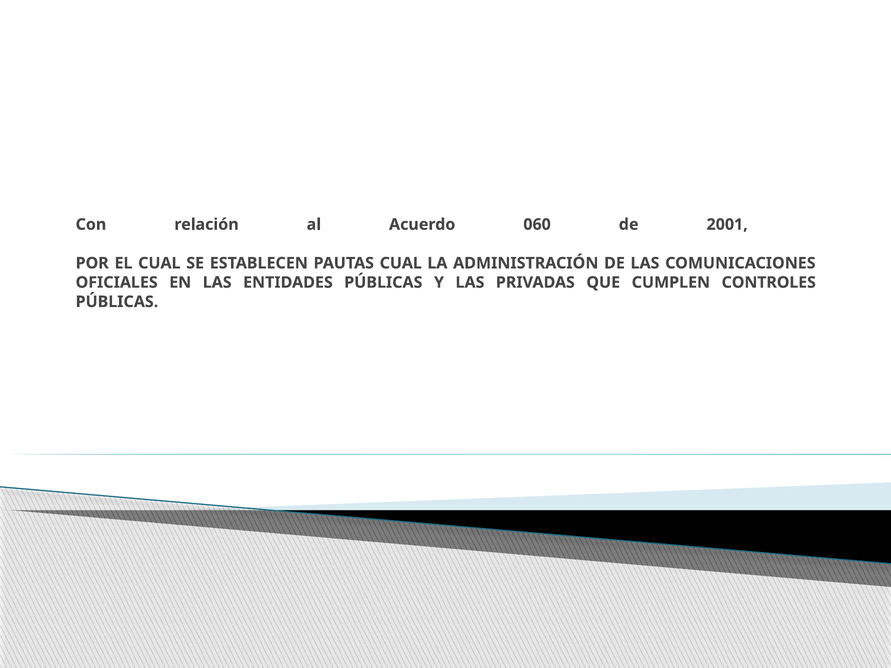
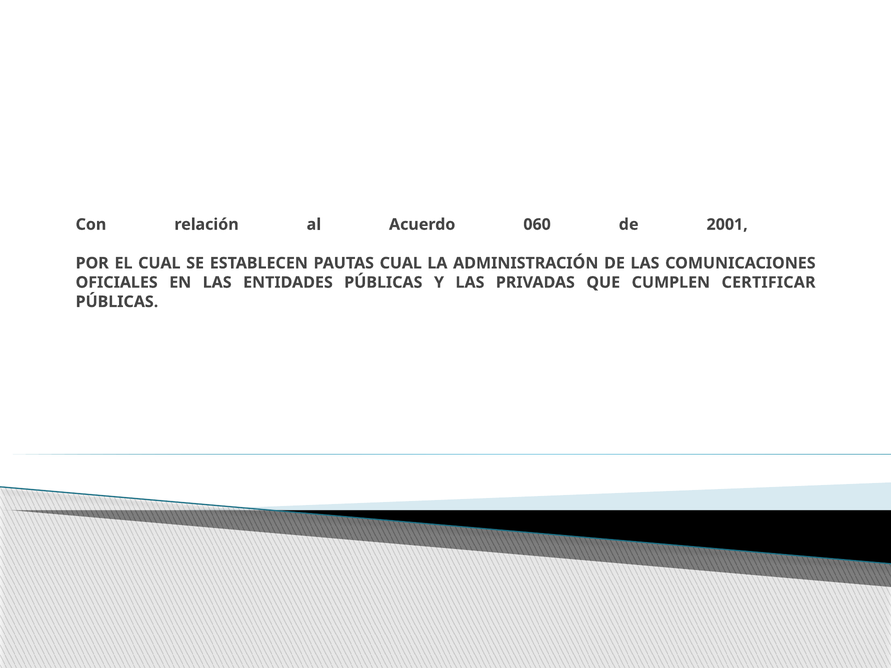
CONTROLES: CONTROLES -> CERTIFICAR (769, 283)
